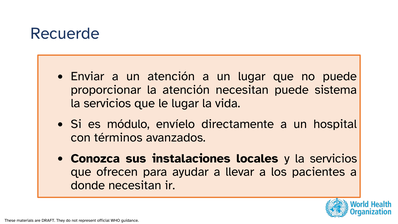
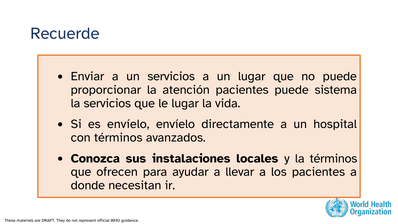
un atención: atención -> servicios (171, 76)
atención necesitan: necesitan -> pacientes (242, 90)
es módulo: módulo -> envíelo (128, 124)
y la servicios: servicios -> términos (334, 158)
